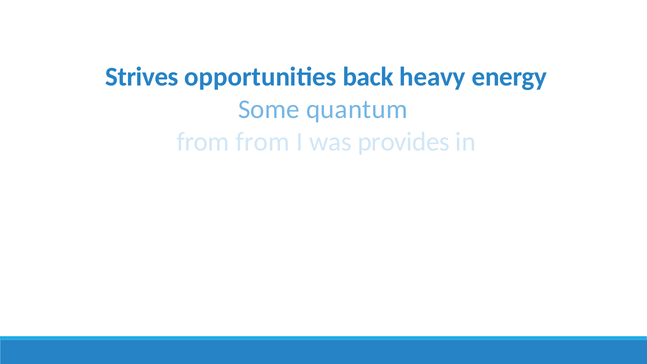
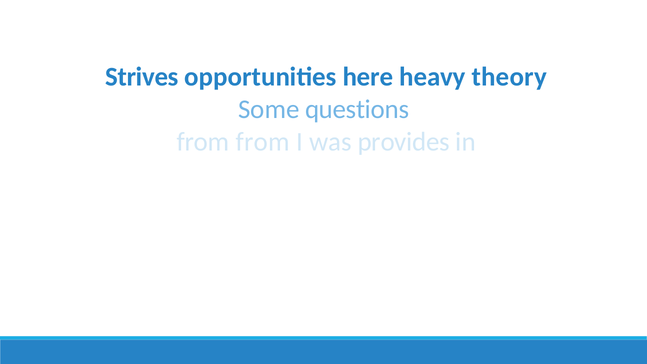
back: back -> here (368, 77)
energy: energy -> theory (509, 77)
quantum: quantum -> questions (357, 109)
